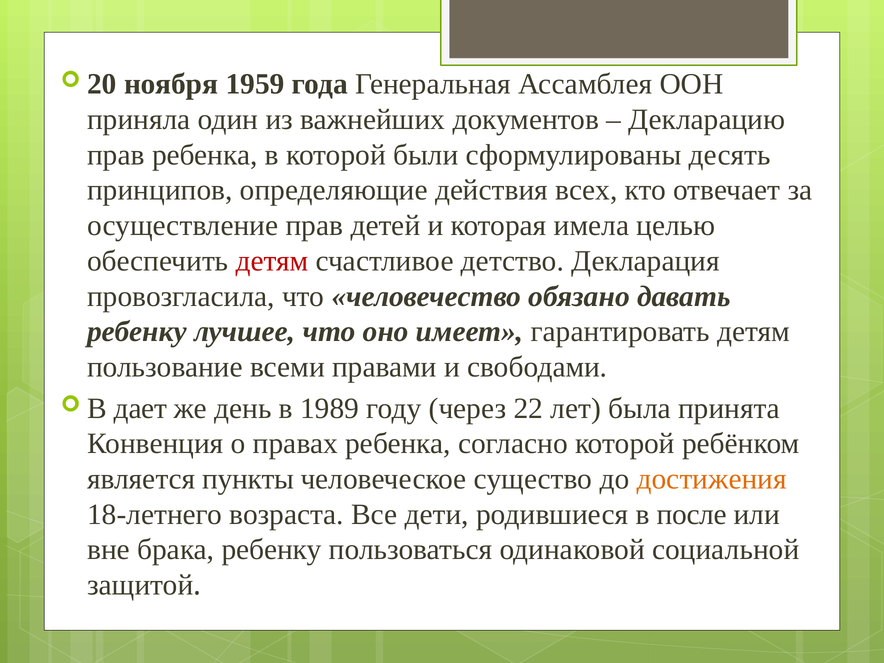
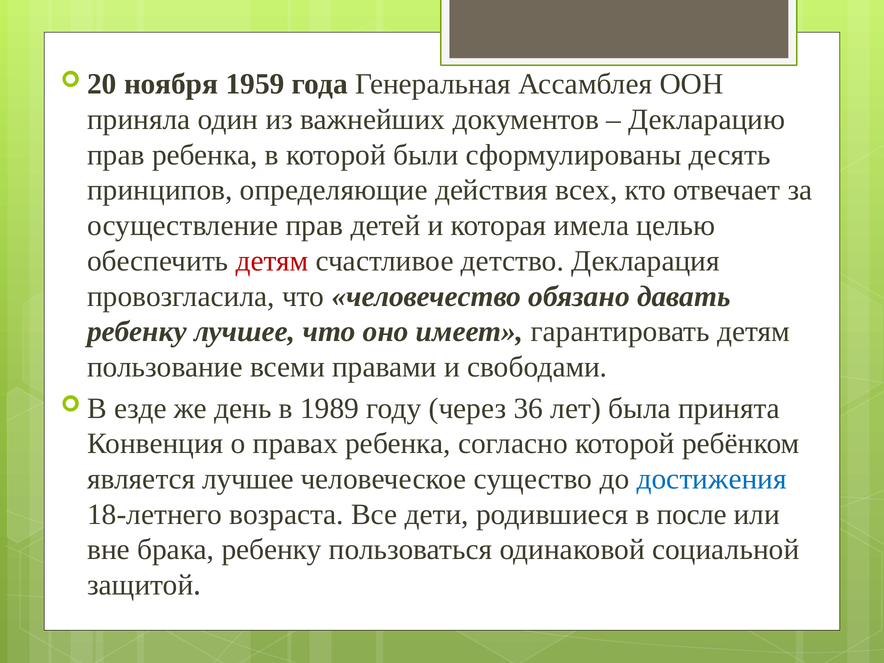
дает: дает -> езде (140, 408)
22: 22 -> 36 (528, 408)
является пункты: пункты -> лучшее (248, 479)
достижения colour: orange -> blue (712, 479)
